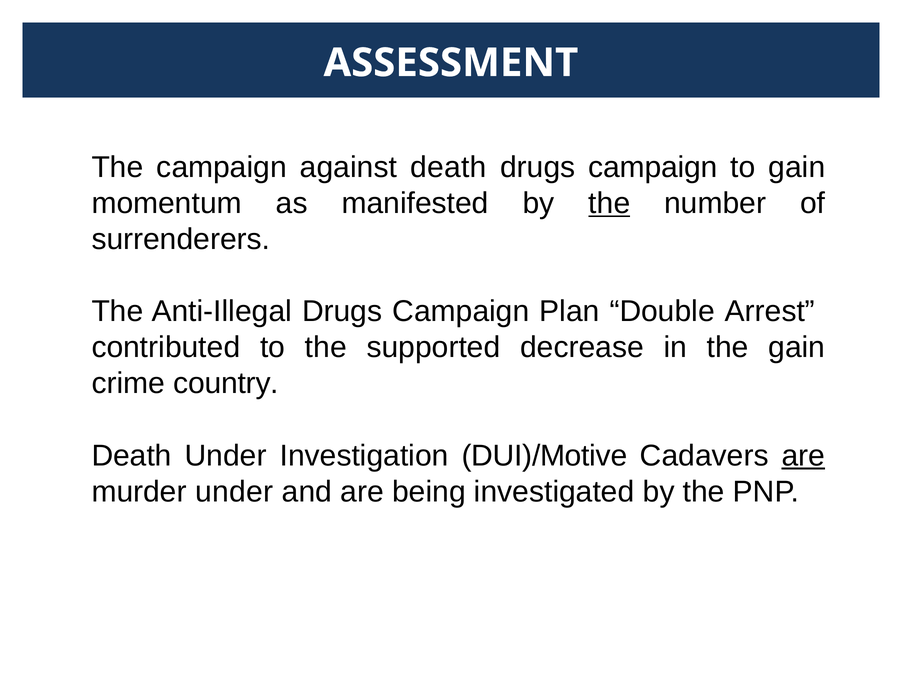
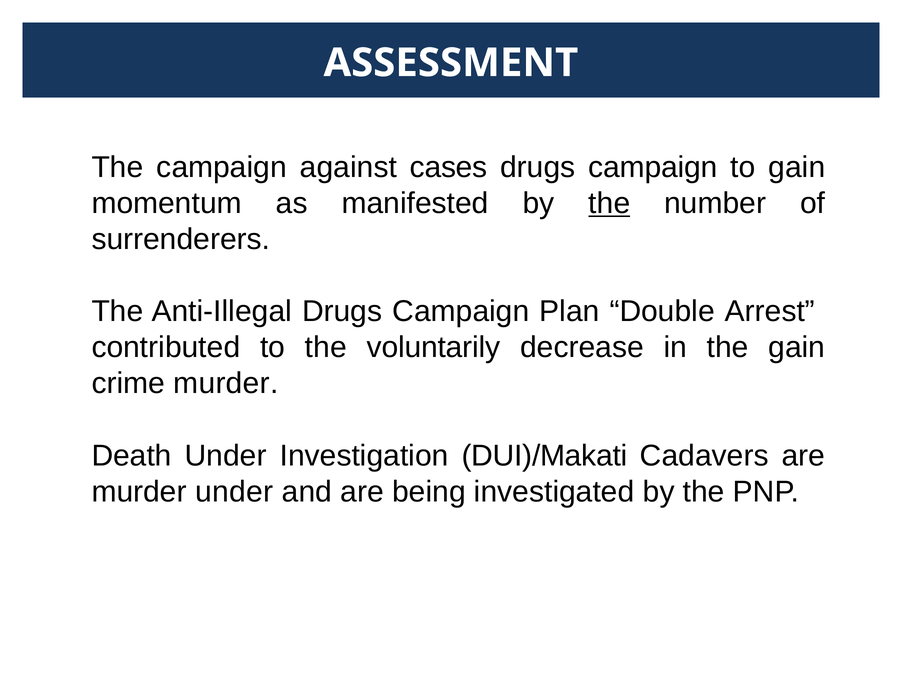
against death: death -> cases (449, 167)
supported: supported -> voluntarily (434, 348)
crime country: country -> murder (226, 384)
DUI)/Motive: DUI)/Motive -> DUI)/Makati (544, 456)
are underline: present -> none (803, 456)
